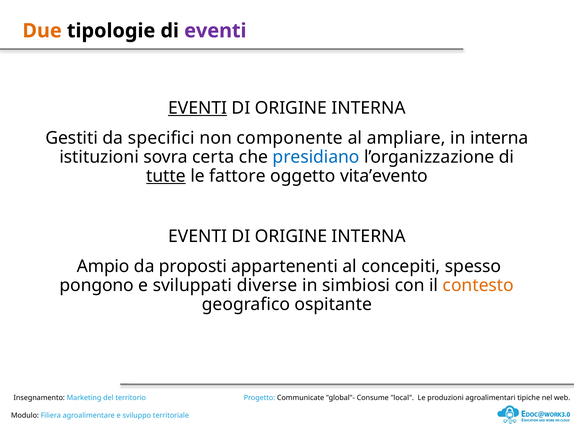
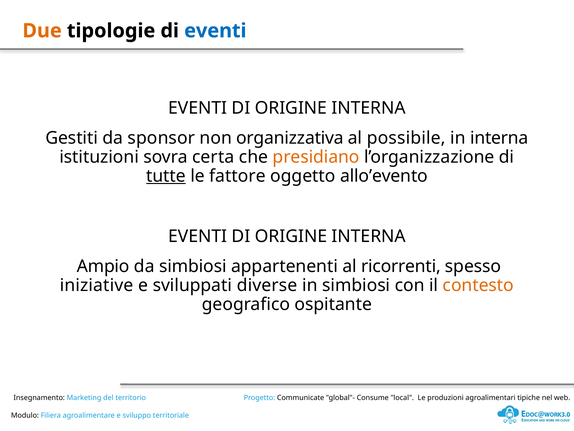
eventi colour: purple -> blue (215, 31)
EVENTI underline: present -> none (198, 108)
specifici: specifici -> sponsor (161, 138)
componente: componente -> organizzativa (290, 138)
ampliare: ampliare -> possibile (406, 138)
presidiano colour: blue -> orange (316, 157)
vita’evento: vita’evento -> allo’evento (384, 176)
da proposti: proposti -> simbiosi (193, 266)
concepiti: concepiti -> ricorrenti (401, 266)
pongono: pongono -> iniziative (97, 285)
